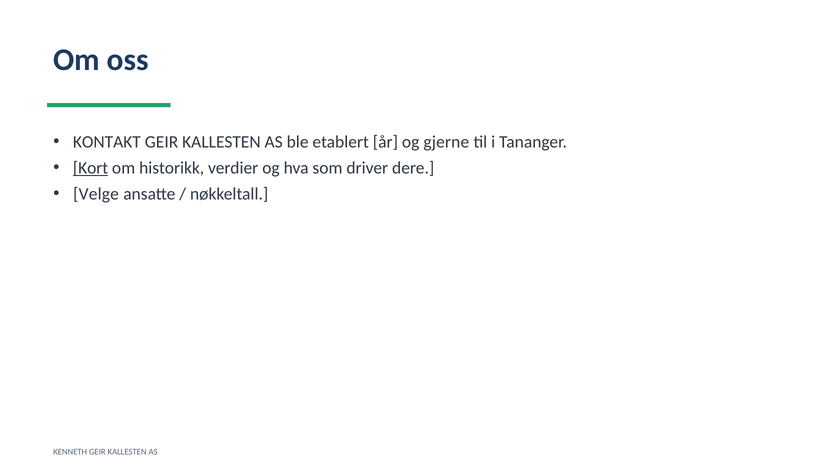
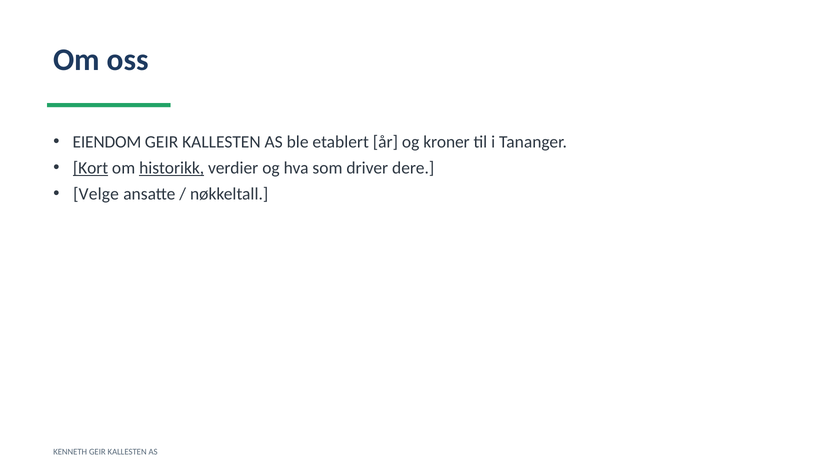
KONTAKT: KONTAKT -> EIENDOM (107, 142)
gjerne: gjerne -> kroner (446, 142)
historikk underline: none -> present (172, 168)
